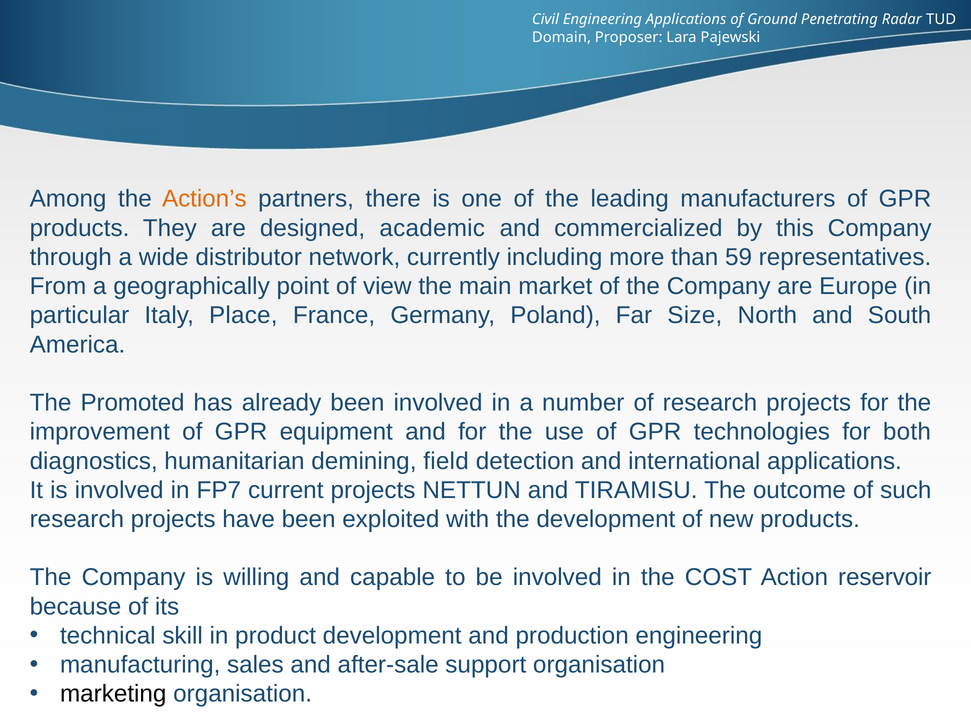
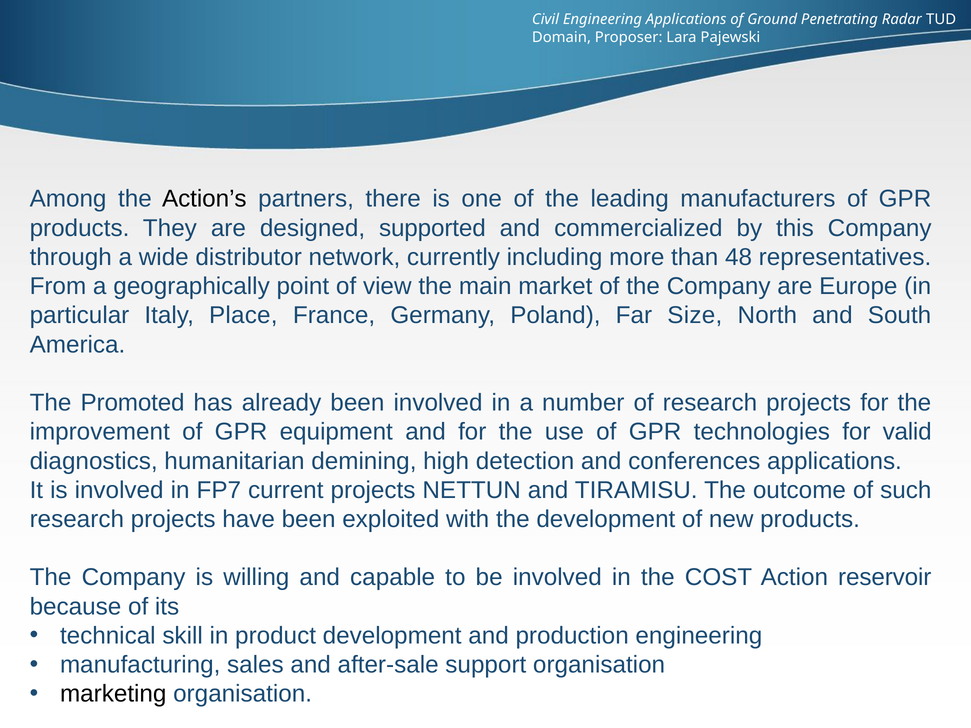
Action’s colour: orange -> black (204, 199)
academic: academic -> supported (432, 228)
59: 59 -> 48 (739, 257)
both: both -> valid (907, 432)
field: field -> high (446, 461)
international: international -> conferences (694, 461)
